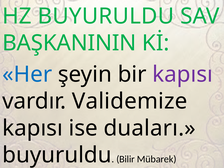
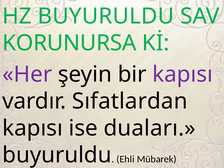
BAŞKANININ: BAŞKANININ -> KORUNURSA (69, 43)
Her colour: blue -> purple (27, 74)
Validemize: Validemize -> Sıfatlardan (130, 101)
Bilir: Bilir -> Ehli (125, 159)
